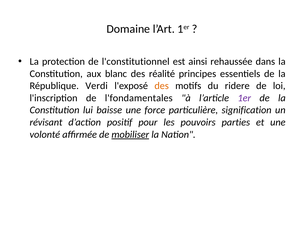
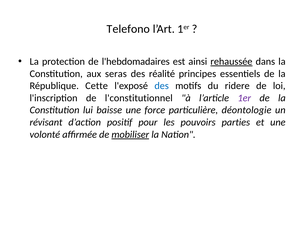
Domaine: Domaine -> Telefono (128, 29)
l'constitutionnel: l'constitutionnel -> l'hebdomadaires (136, 62)
rehaussée underline: none -> present (231, 62)
blanc: blanc -> seras (116, 74)
Verdi: Verdi -> Cette (97, 86)
des colour: orange -> blue (162, 86)
l'fondamentales: l'fondamentales -> l'constitutionnel (139, 98)
signification: signification -> déontologie (247, 110)
